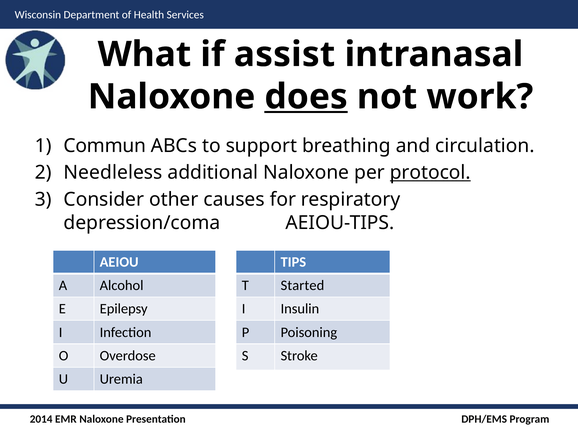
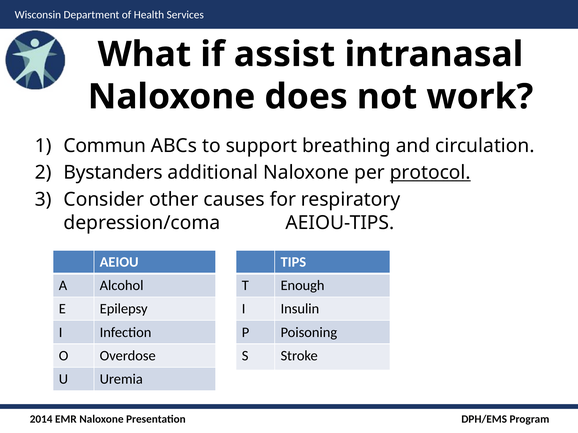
does underline: present -> none (306, 97)
Needleless: Needleless -> Bystanders (113, 173)
Started: Started -> Enough (303, 286)
